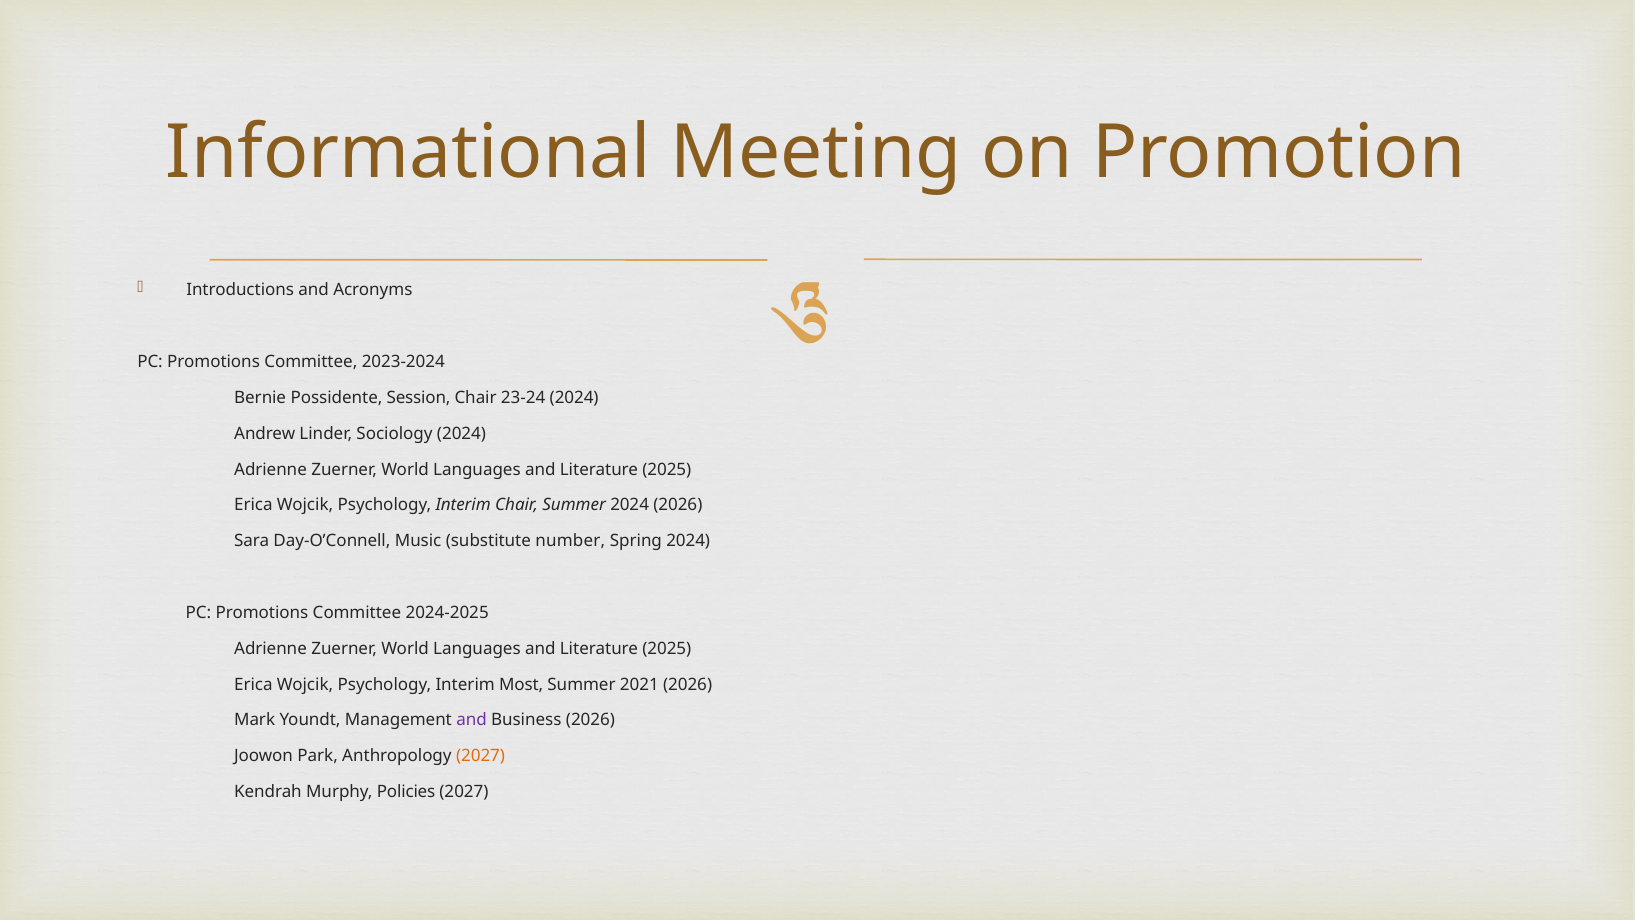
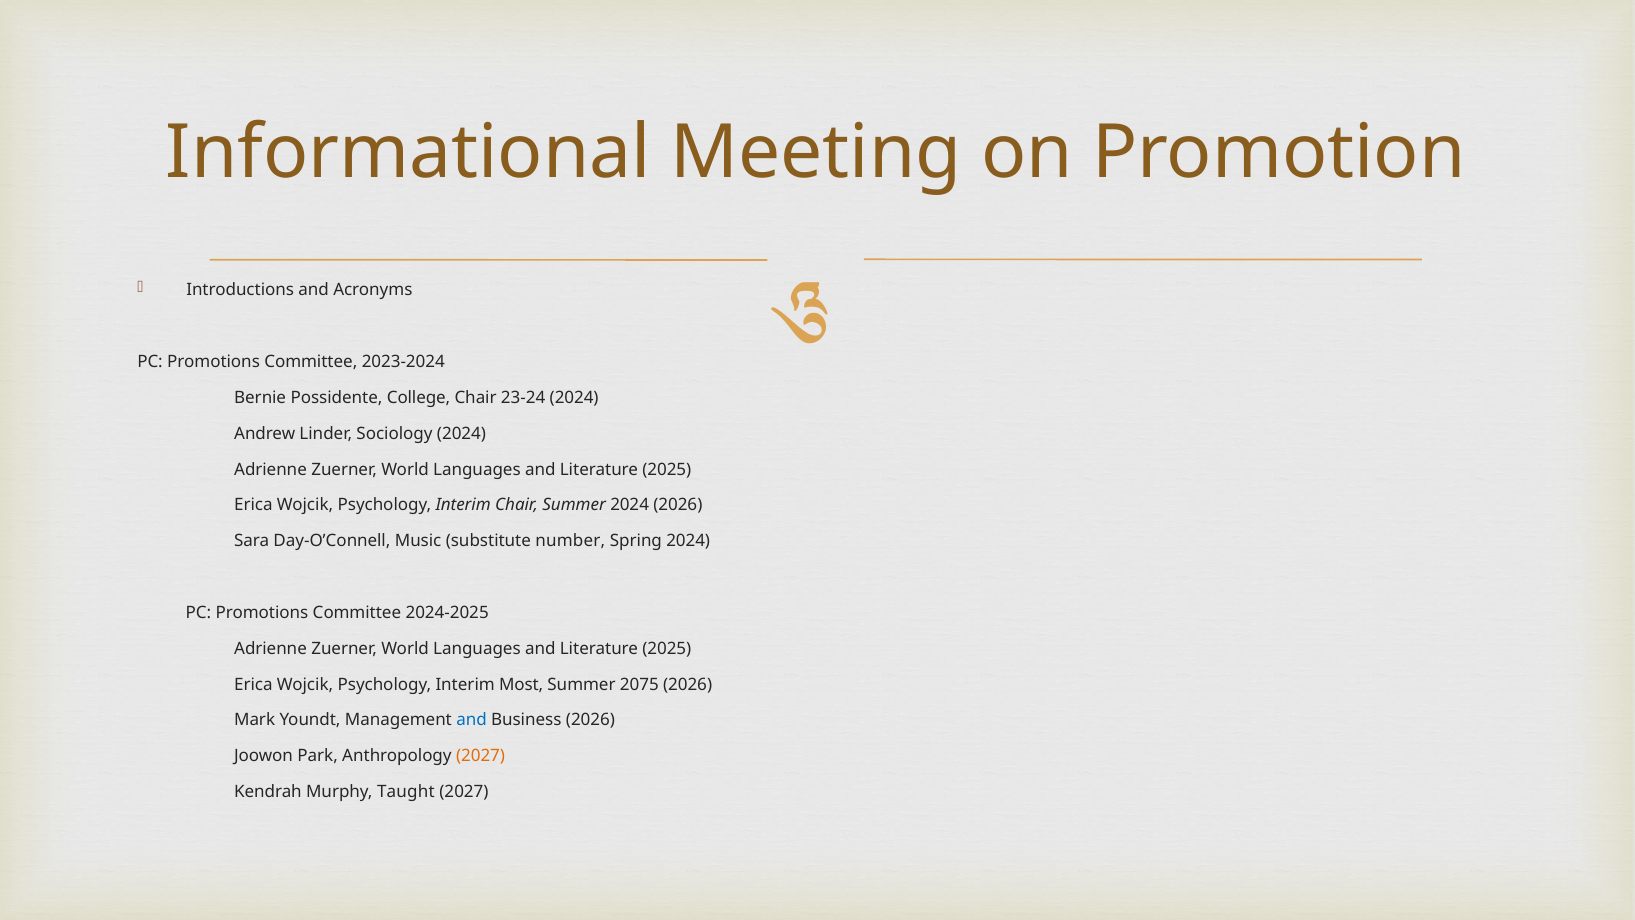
Session: Session -> College (419, 398)
2021: 2021 -> 2075 (639, 684)
and colour: purple -> blue (472, 720)
Policies: Policies -> Taught (406, 792)
